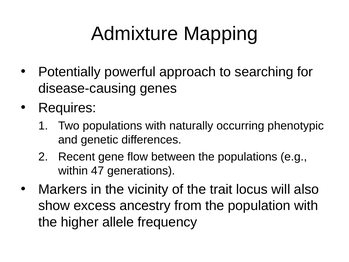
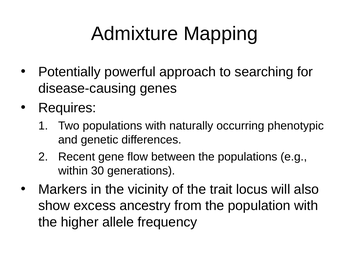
47: 47 -> 30 (98, 171)
